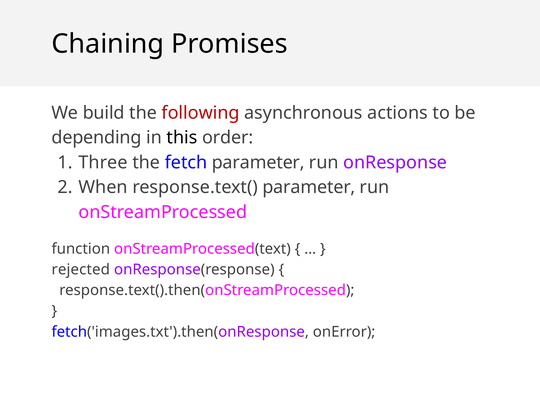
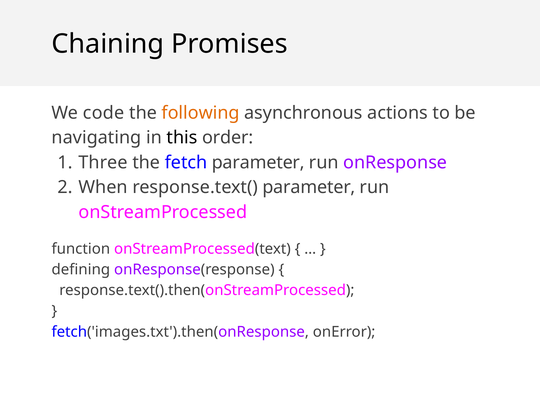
build: build -> code (104, 113)
following colour: red -> orange (201, 113)
depending: depending -> navigating (96, 138)
rejected: rejected -> defining (81, 270)
